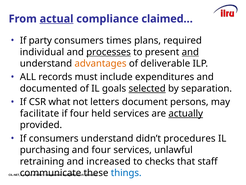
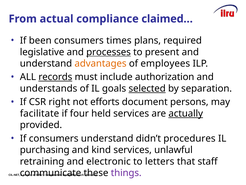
actual underline: present -> none (57, 19)
party: party -> been (40, 40)
individual: individual -> legislative (42, 52)
and underline: present -> none (190, 52)
deliverable: deliverable -> employees (165, 63)
records underline: none -> present (55, 77)
expenditures: expenditures -> authorization (165, 77)
documented: documented -> understands (49, 88)
what: what -> right (59, 102)
letters: letters -> efforts (105, 102)
and four: four -> kind (101, 150)
increased: increased -> electronic (109, 161)
checks: checks -> letters (160, 161)
things colour: blue -> purple (126, 173)
